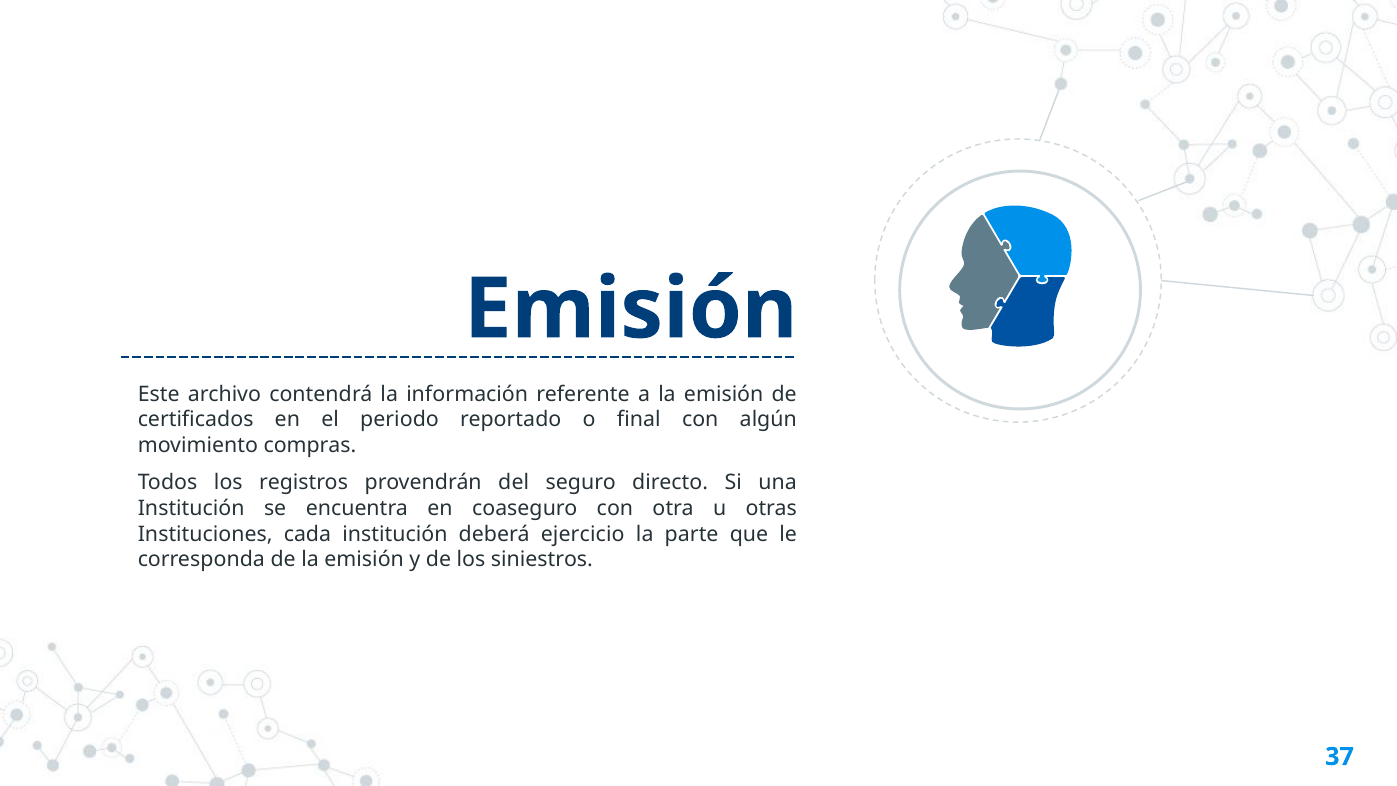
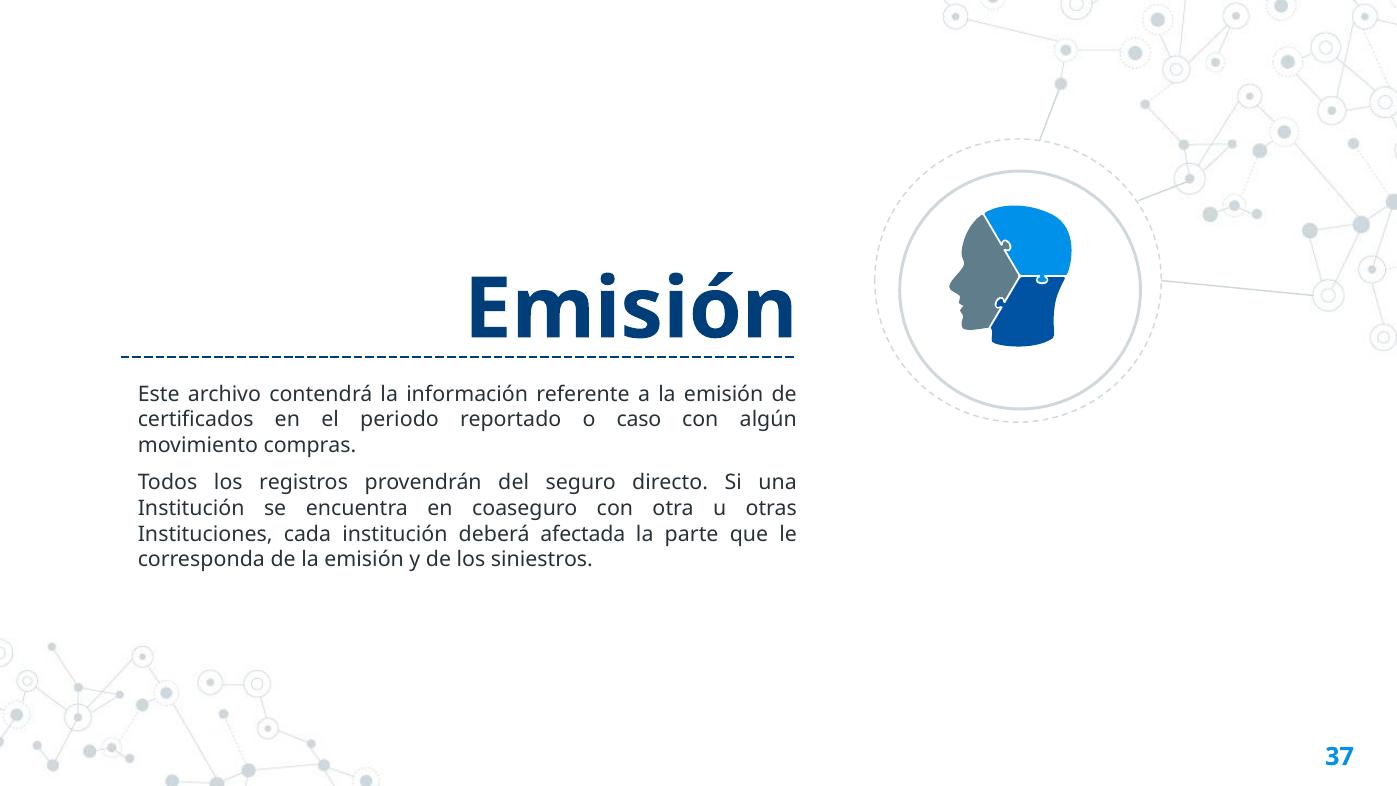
final: final -> caso (639, 420)
ejercicio: ejercicio -> afectada (583, 534)
